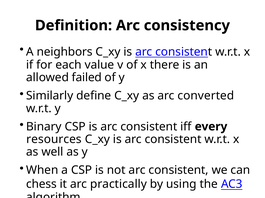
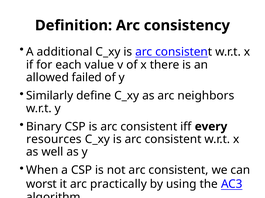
neighbors: neighbors -> additional (65, 52)
converted: converted -> neighbors (206, 96)
chess: chess -> worst (41, 185)
